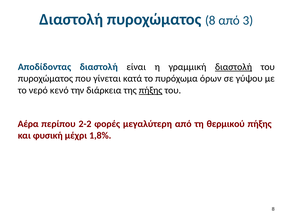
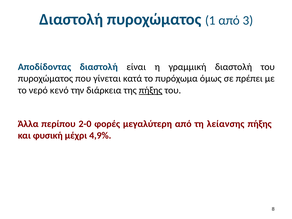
πυροχώματος 8: 8 -> 1 (210, 20)
διαστολή underline: present -> none (234, 67)
όρων: όρων -> όμως (211, 79)
γύψου: γύψου -> πρέπει (249, 79)
Αέρα: Αέρα -> Άλλα (28, 124)
2-2: 2-2 -> 2-0 (85, 124)
θερμικού: θερμικού -> λείανσης (226, 124)
1,8%: 1,8% -> 4,9% (100, 136)
